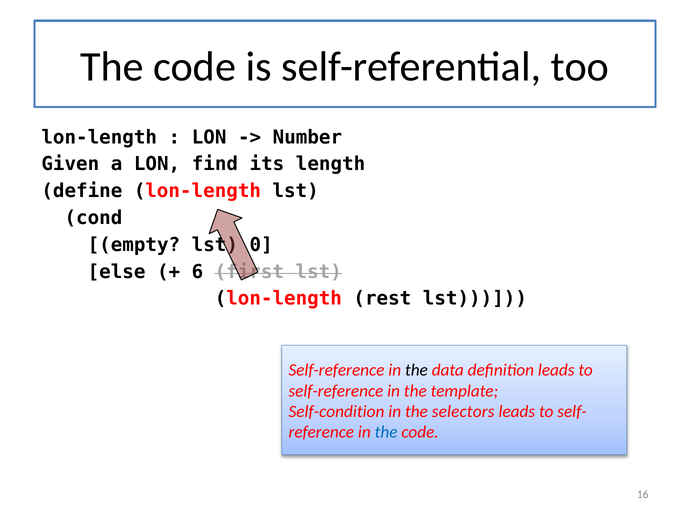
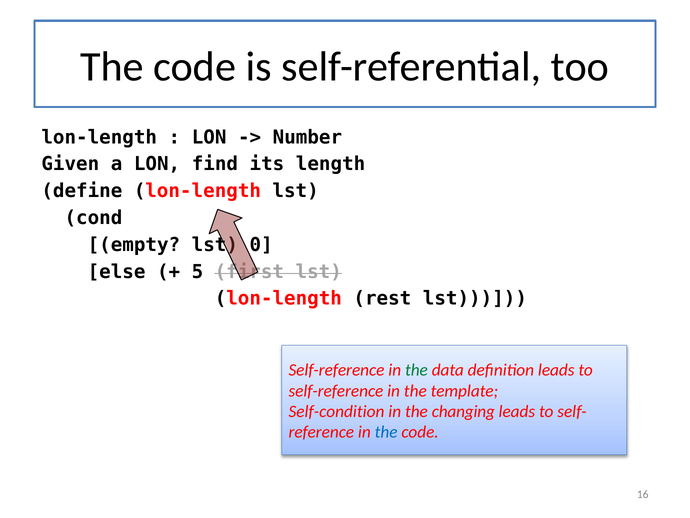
6: 6 -> 5 (197, 271)
the colour: black -> green (416, 370)
selectors: selectors -> changing (463, 411)
